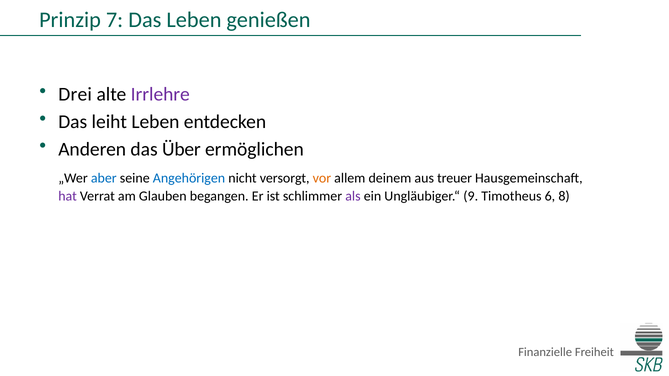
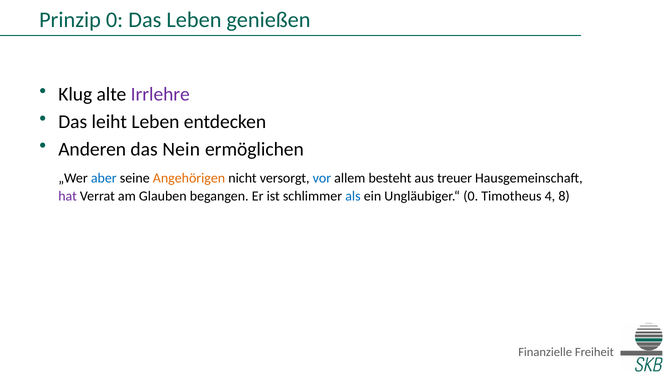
Prinzip 7: 7 -> 0 (115, 20)
Drei: Drei -> Klug (75, 95)
Über: Über -> Nein (181, 149)
Angehörigen colour: blue -> orange (189, 178)
vor colour: orange -> blue (322, 178)
deinem: deinem -> besteht (390, 178)
als colour: purple -> blue (353, 196)
Ungläubiger.“ 9: 9 -> 0 (471, 196)
6: 6 -> 4 (550, 196)
